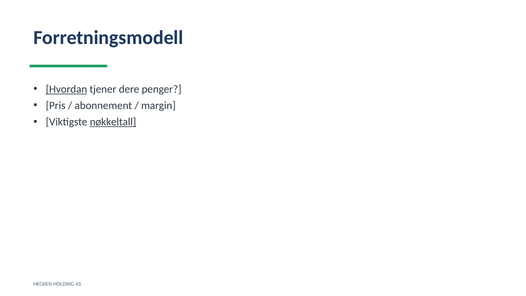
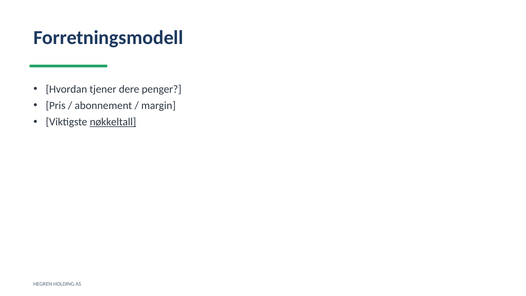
Hvordan underline: present -> none (66, 89)
